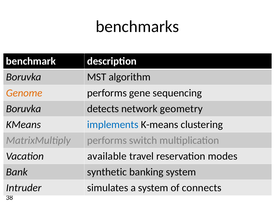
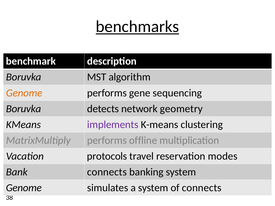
benchmarks underline: none -> present (137, 27)
implements colour: blue -> purple (113, 125)
switch: switch -> offline (143, 140)
available: available -> protocols (107, 156)
Bank synthetic: synthetic -> connects (107, 172)
Intruder: Intruder -> Genome (24, 188)
